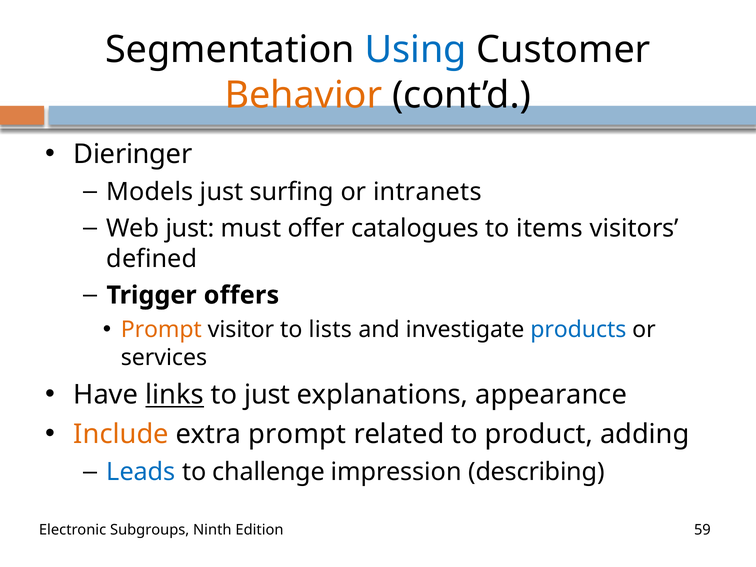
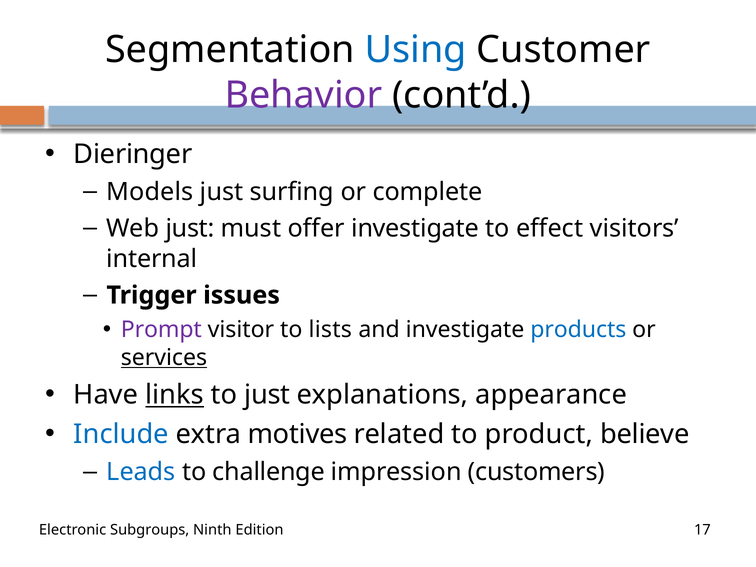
Behavior colour: orange -> purple (303, 95)
intranets: intranets -> complete (428, 192)
offer catalogues: catalogues -> investigate (415, 228)
items: items -> effect (550, 228)
defined: defined -> internal (152, 259)
offers: offers -> issues (242, 295)
Prompt colour: orange -> purple (161, 330)
services underline: none -> present (164, 358)
Include colour: orange -> blue (121, 434)
extra prompt: prompt -> motives (298, 434)
adding: adding -> believe (645, 434)
describing: describing -> customers (536, 472)
59: 59 -> 17 (702, 530)
